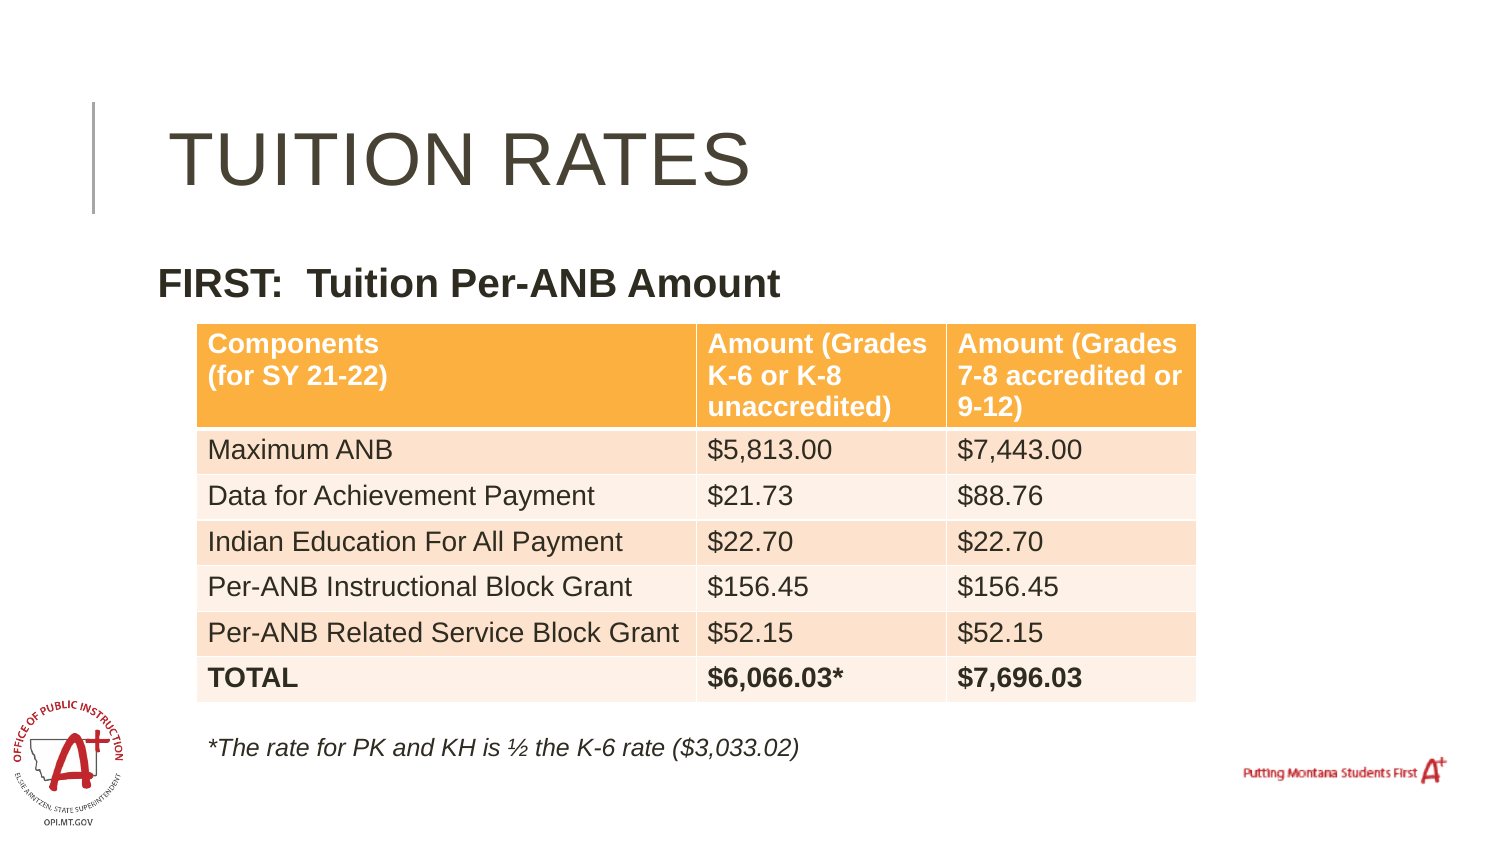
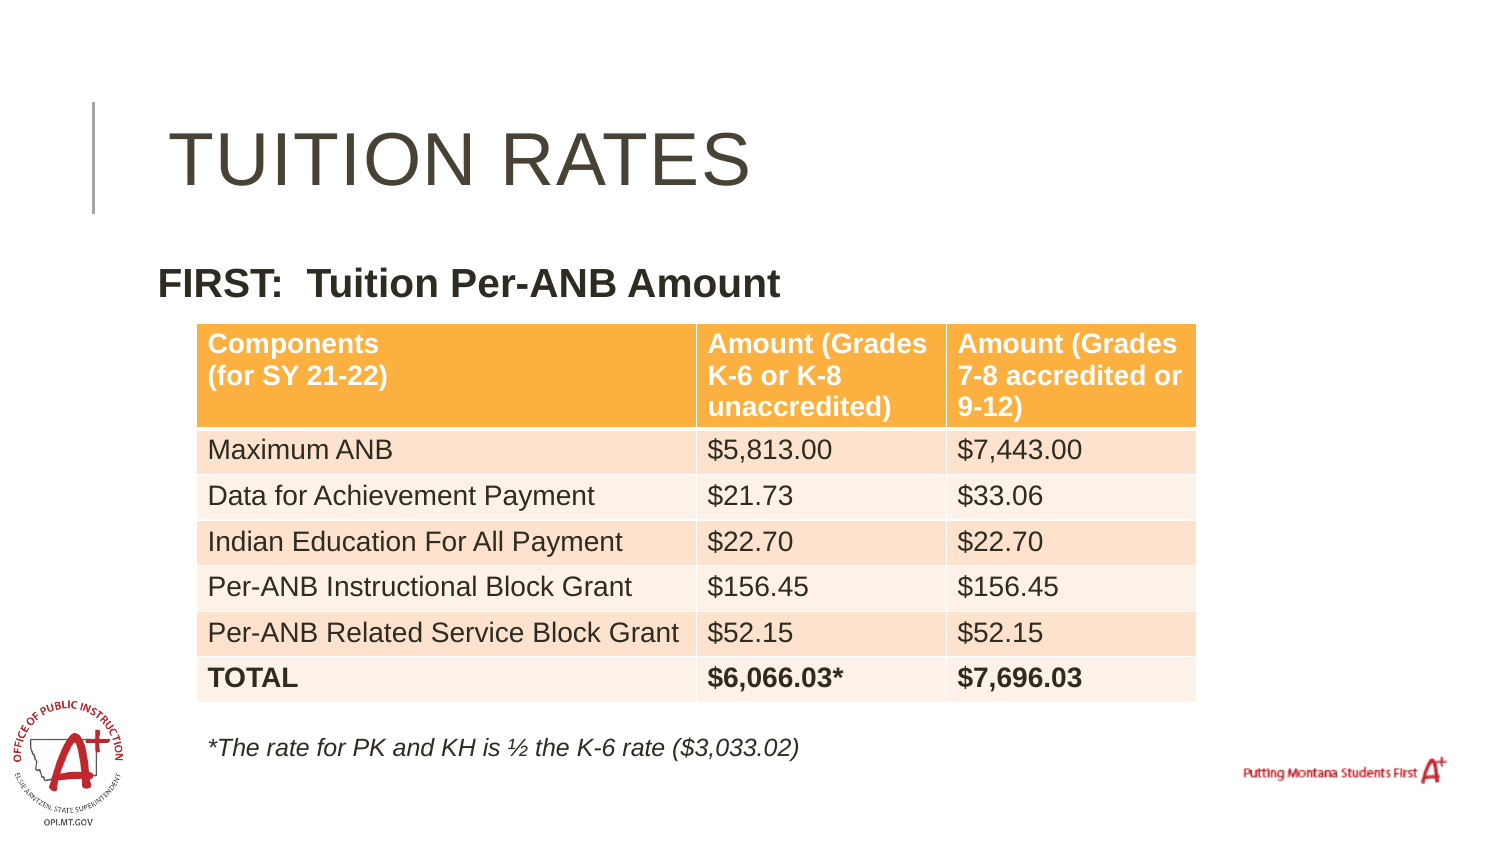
$88.76: $88.76 -> $33.06 (1000, 496)
